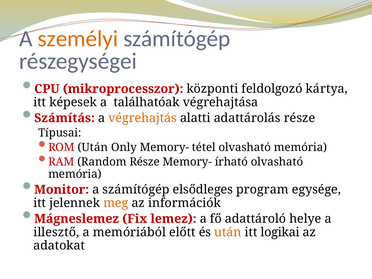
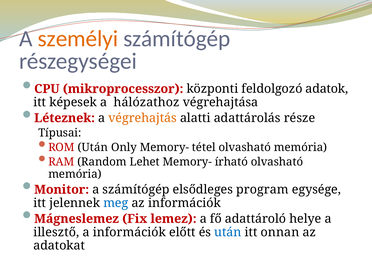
kártya: kártya -> adatok (327, 89)
találhatóak: találhatóak -> hálózathoz (147, 102)
Számítás: Számítás -> Léteznek (65, 118)
Random Része: Része -> Lehet (145, 162)
meg colour: orange -> blue (116, 203)
a memóriából: memóriából -> információk (129, 232)
után colour: orange -> blue (228, 232)
logikai: logikai -> onnan (280, 232)
